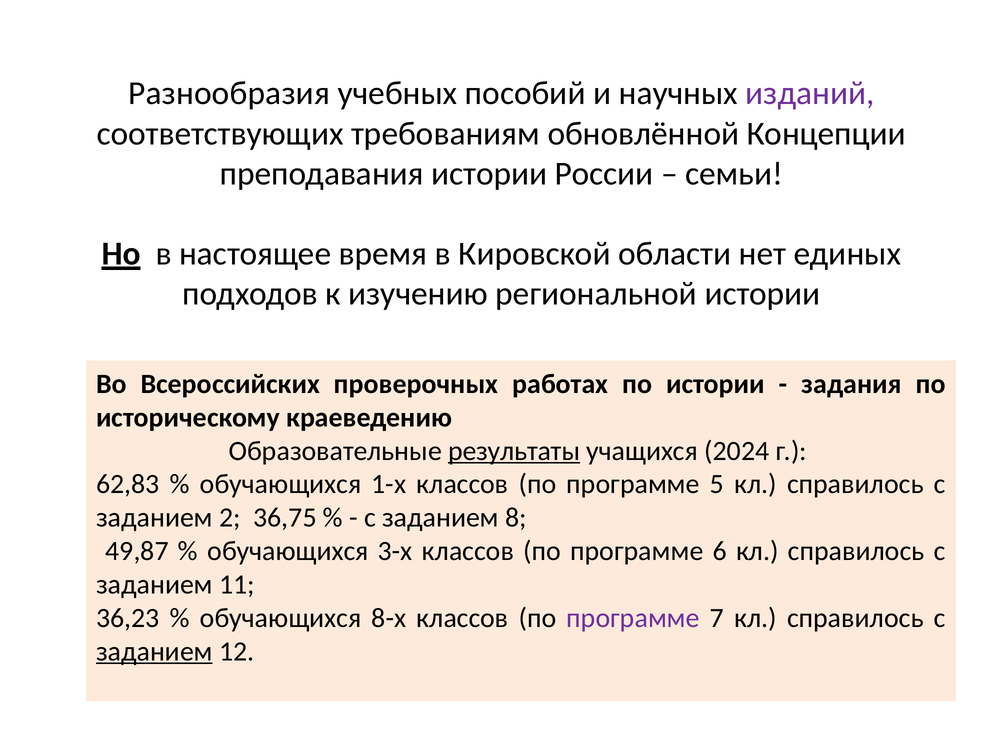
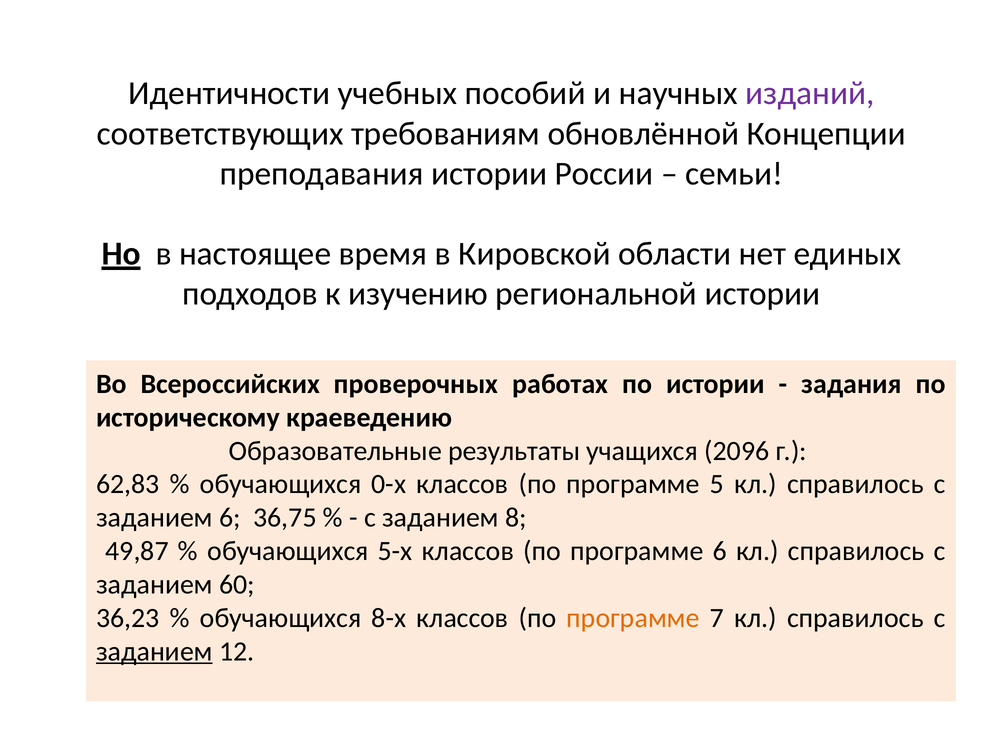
Разнообразия: Разнообразия -> Идентичности (229, 93)
результаты underline: present -> none (514, 451)
2024: 2024 -> 2096 (737, 451)
1-х: 1-х -> 0-х (389, 484)
заданием 2: 2 -> 6 (230, 518)
3-х: 3-х -> 5-х (395, 551)
11: 11 -> 60 (237, 585)
программе colour: purple -> orange (633, 618)
